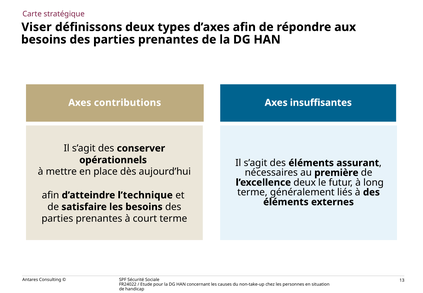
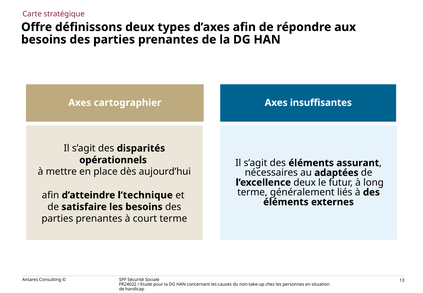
Viser: Viser -> Offre (37, 27)
contributions: contributions -> cartographier (128, 103)
conserver: conserver -> disparités (141, 148)
première: première -> adaptées (336, 173)
